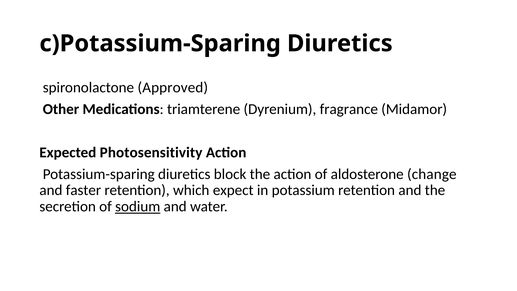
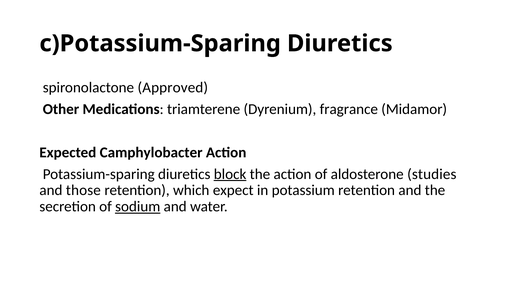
Photosensitivity: Photosensitivity -> Camphylobacter (151, 152)
block underline: none -> present (230, 174)
change: change -> studies (432, 174)
faster: faster -> those (83, 190)
